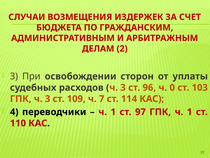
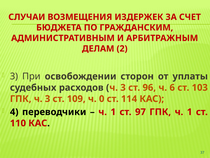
0: 0 -> 6 (172, 87)
7: 7 -> 0 (102, 99)
